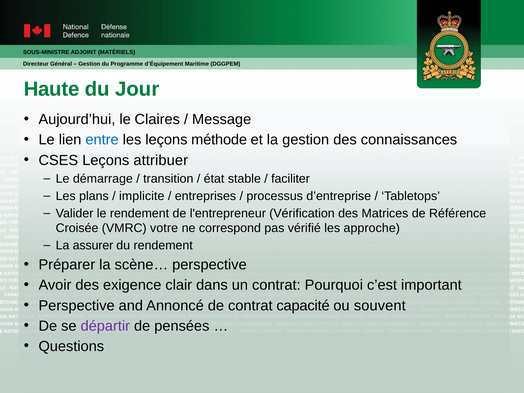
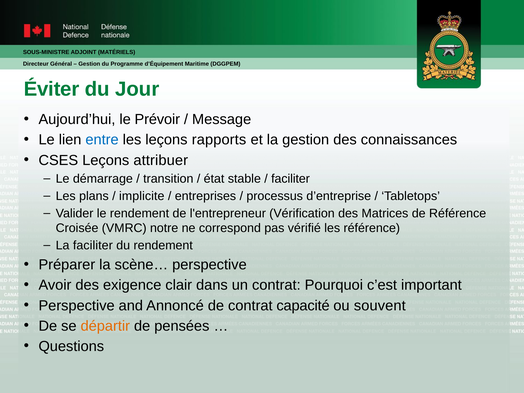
Haute: Haute -> Éviter (52, 89)
Claires: Claires -> Prévoir (157, 119)
méthode: méthode -> rapports (219, 140)
votre: votre -> notre (164, 228)
les approche: approche -> référence (372, 228)
La assurer: assurer -> faciliter (93, 246)
départir colour: purple -> orange (105, 326)
